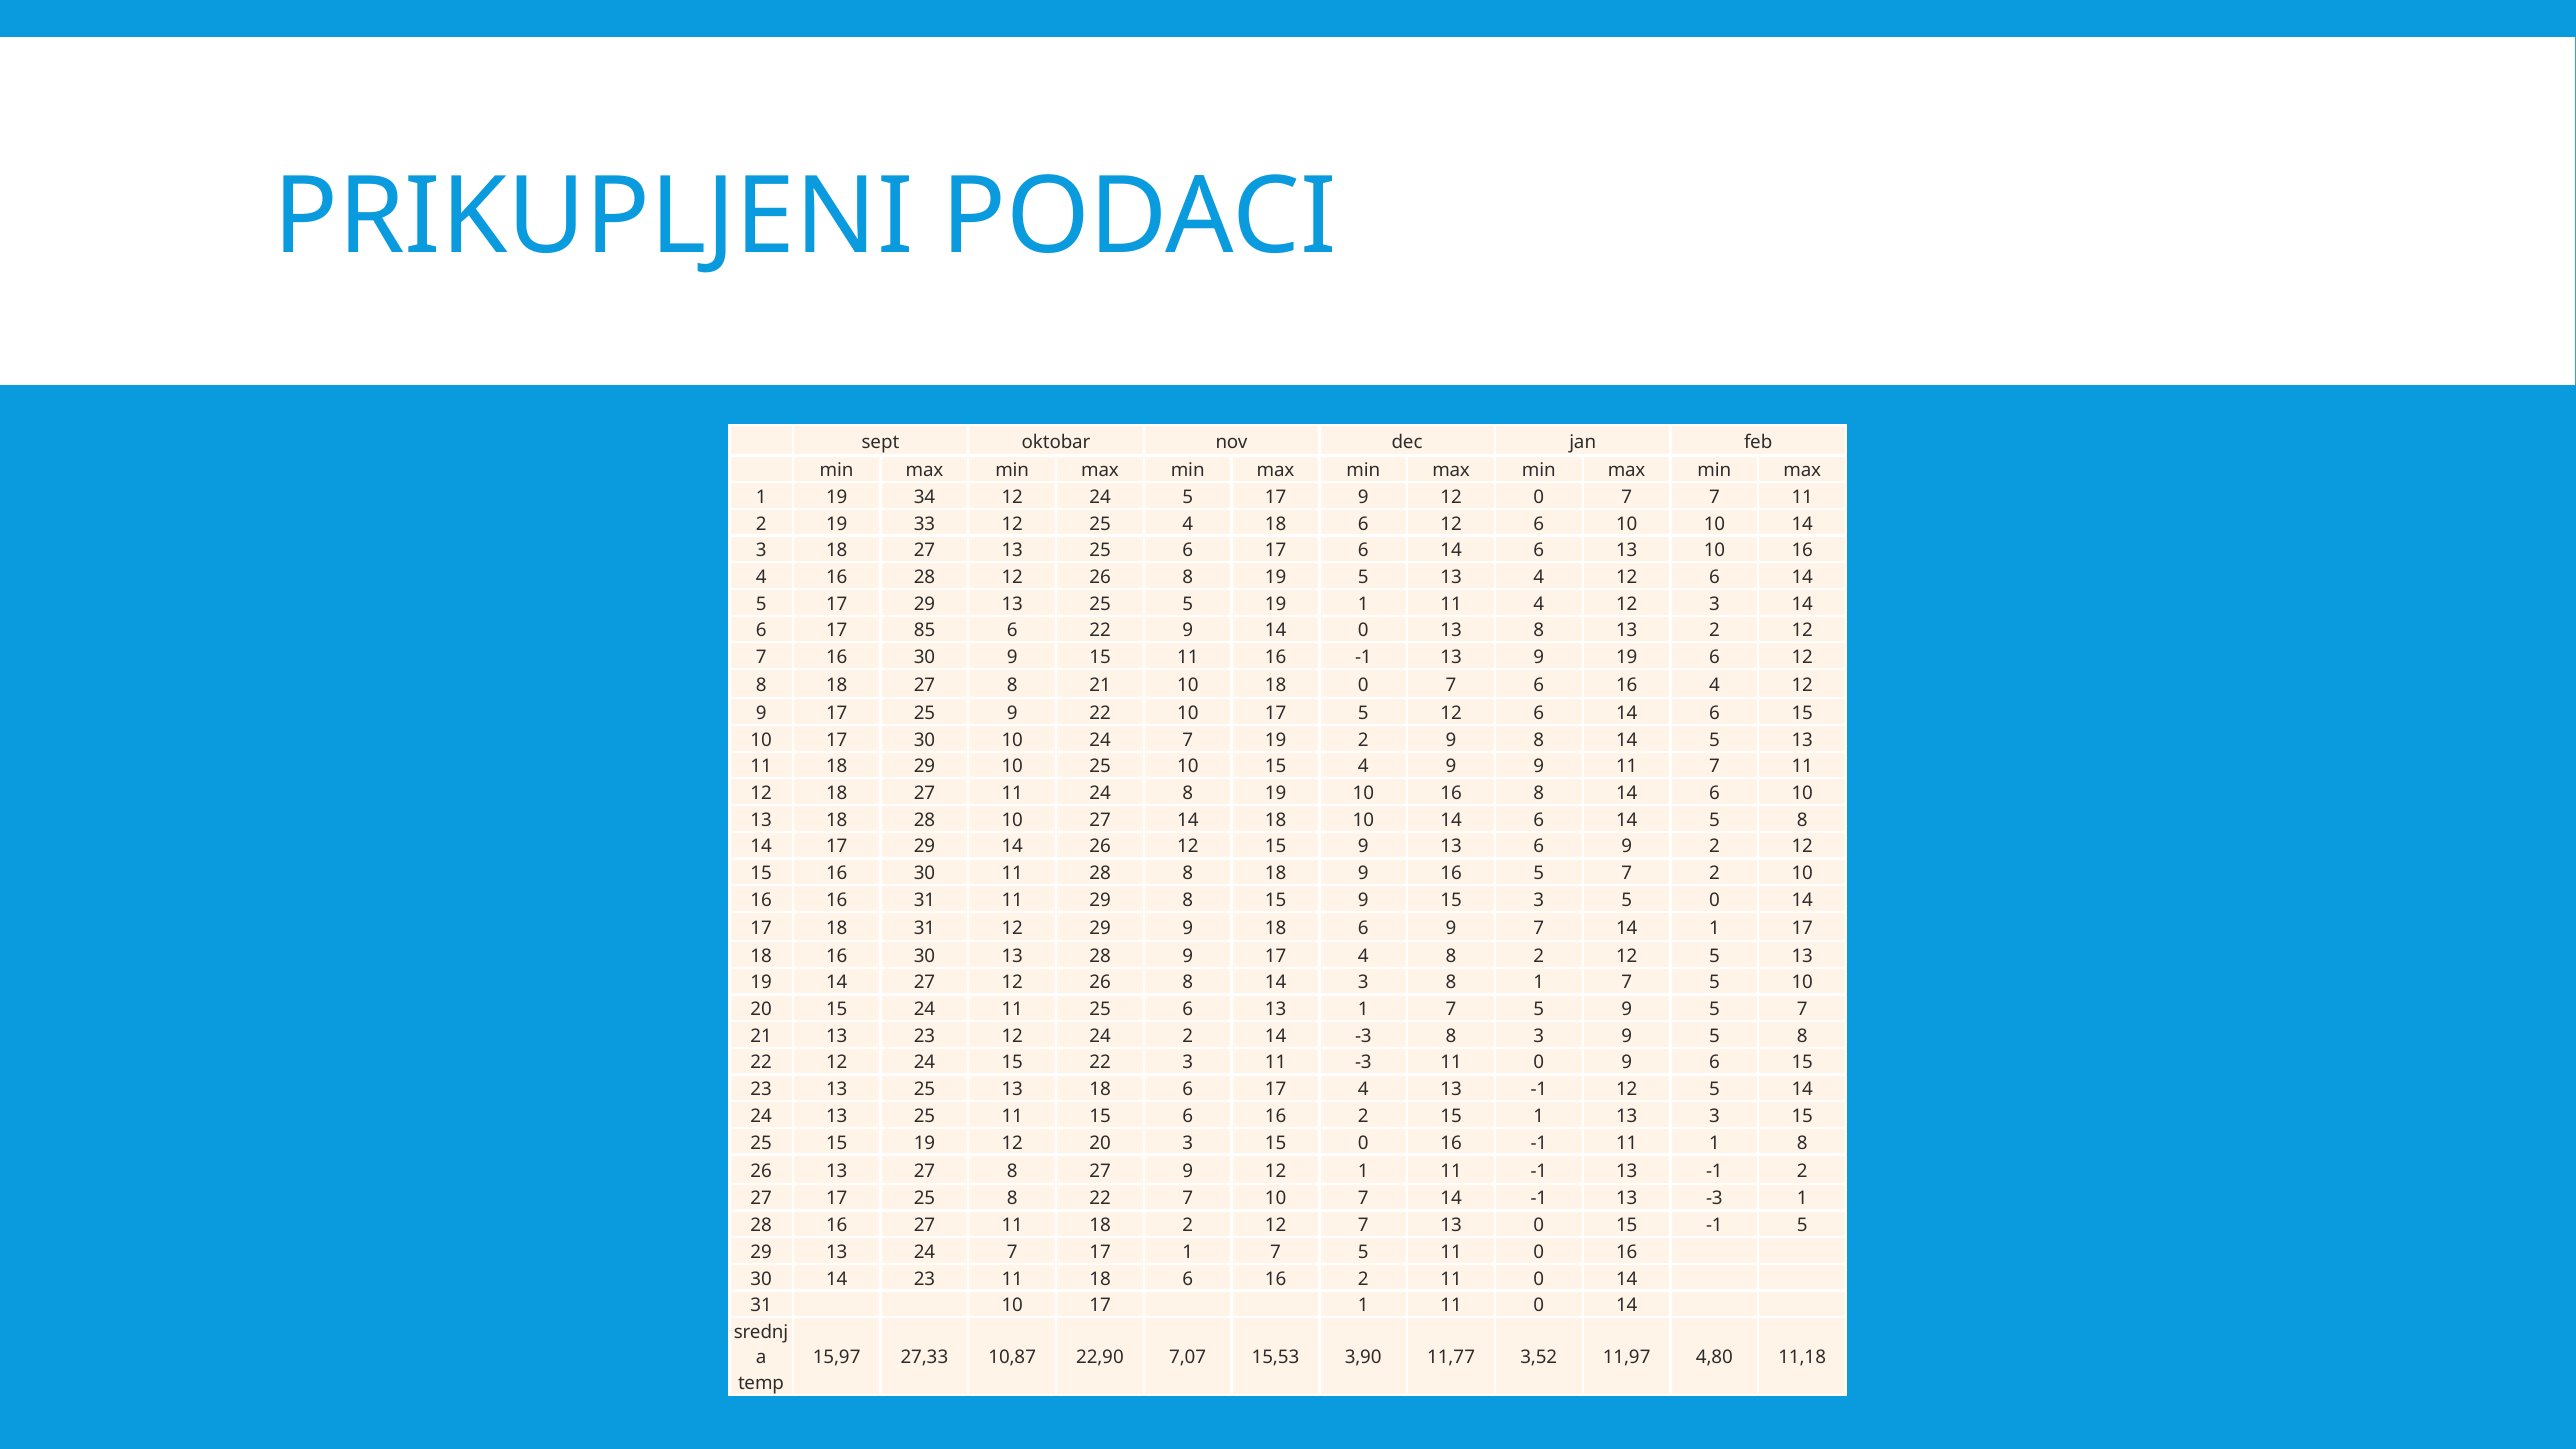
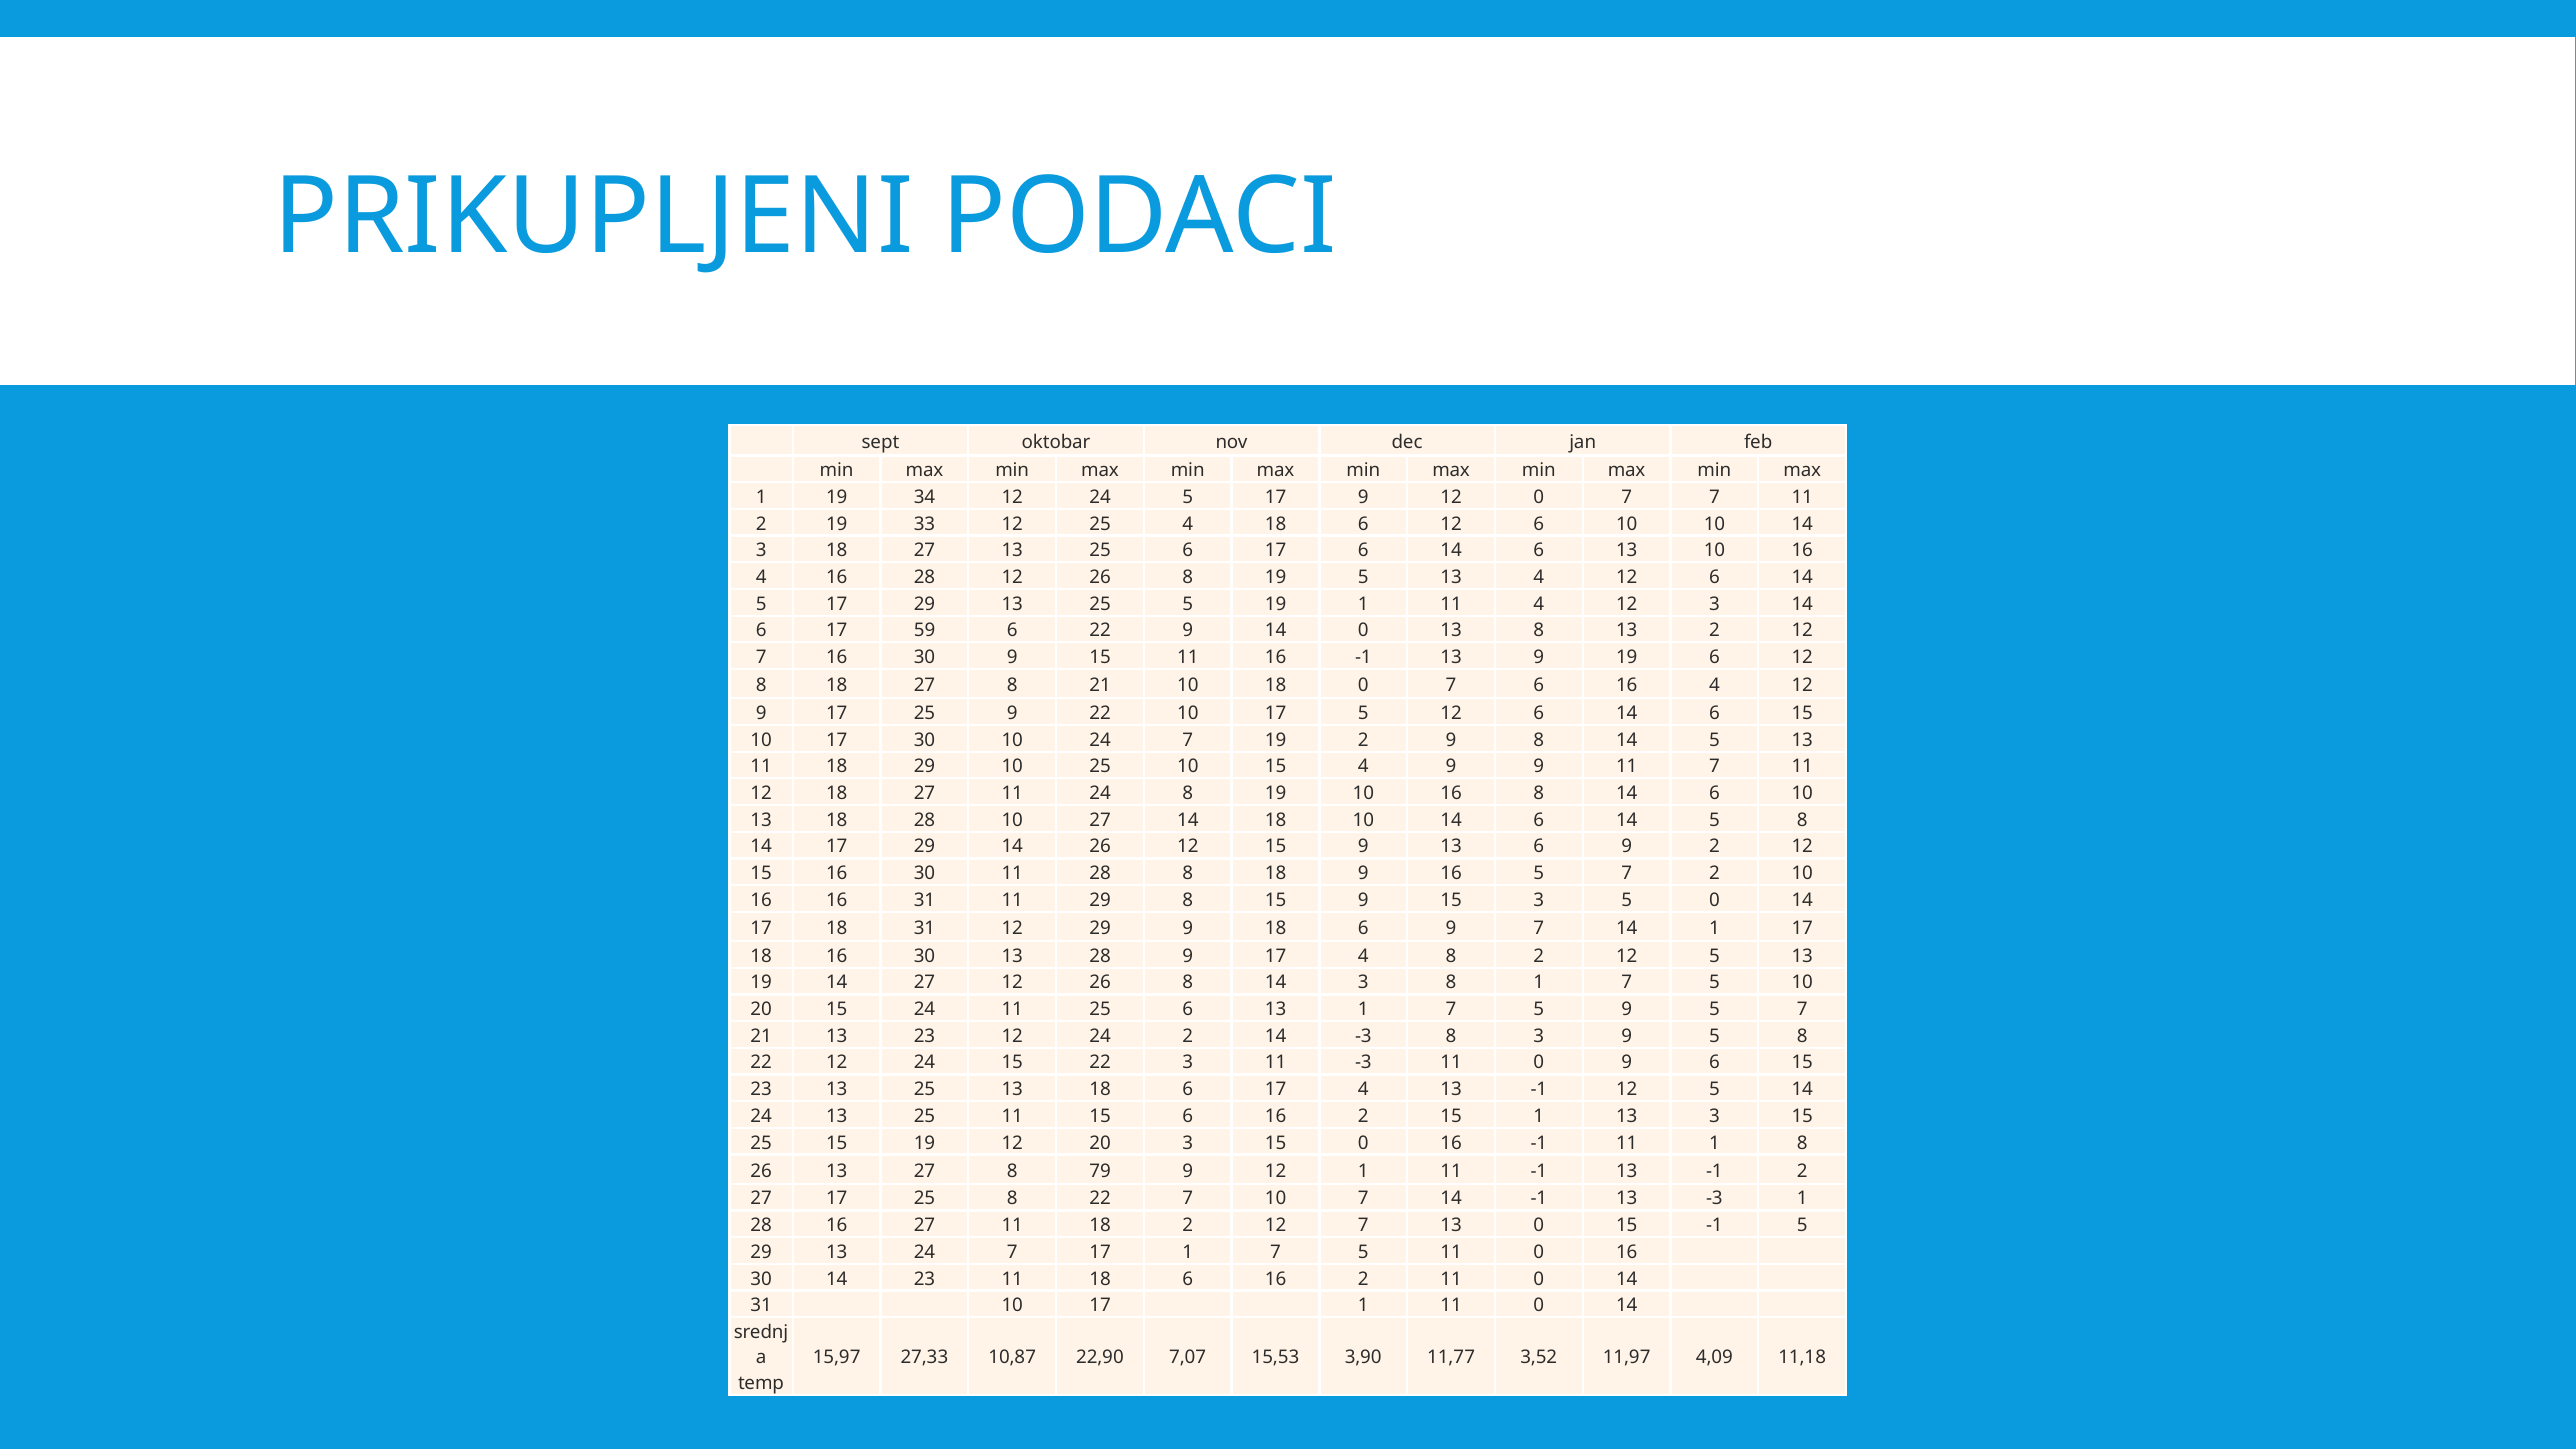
85: 85 -> 59 (925, 631)
8 27: 27 -> 79 (1100, 1171)
4,80: 4,80 -> 4,09 (1714, 1358)
